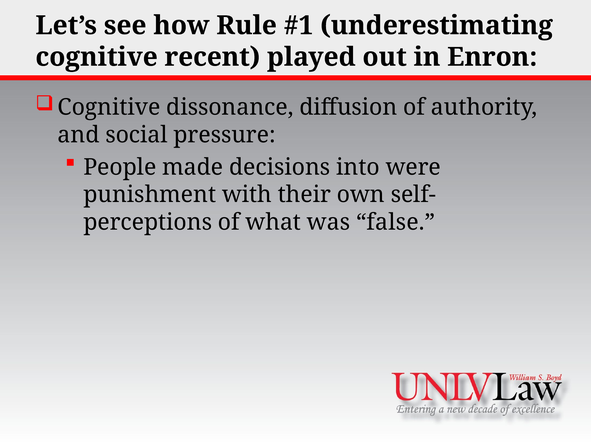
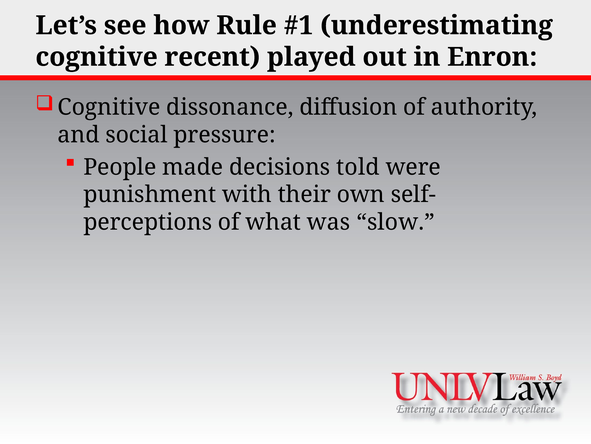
into: into -> told (358, 167)
false: false -> slow (396, 222)
